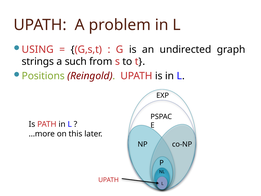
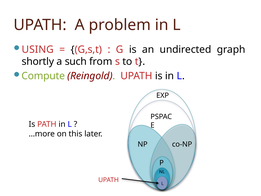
strings: strings -> shortly (38, 62)
Positions: Positions -> Compute (43, 76)
